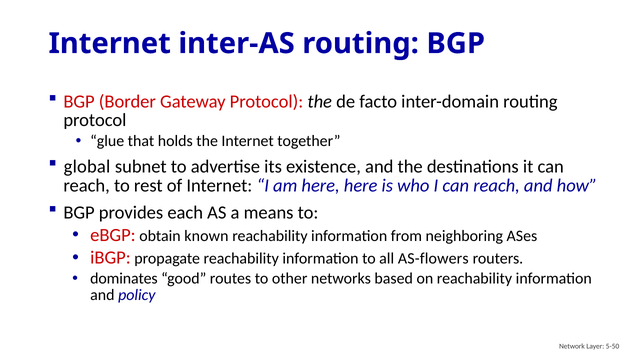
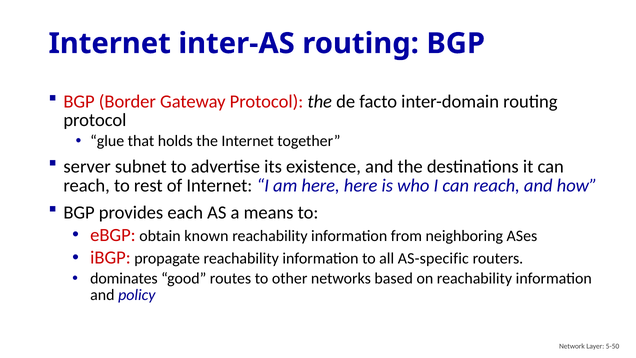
global: global -> server (87, 167)
AS-flowers: AS-flowers -> AS-specific (433, 259)
